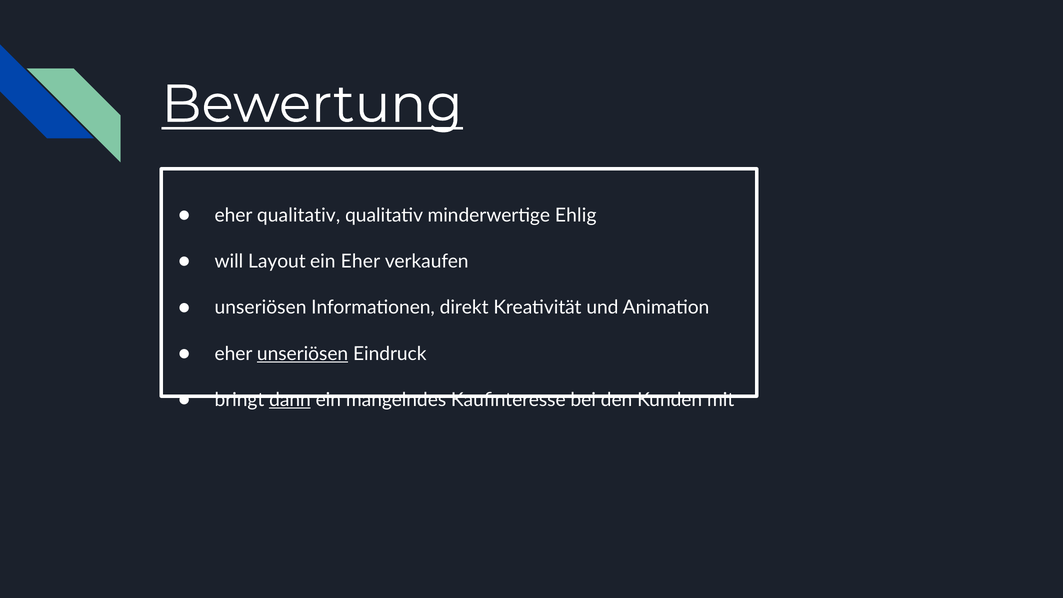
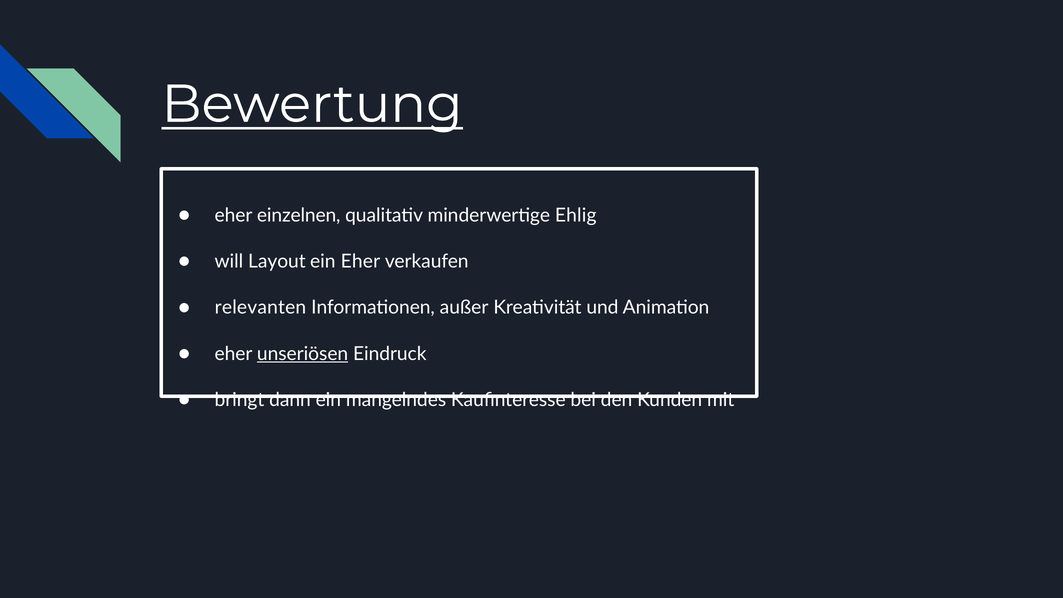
eher qualitativ: qualitativ -> einzelnen (299, 215)
unseriösen: unseriösen -> relevanten (260, 308)
direkt: direkt -> außer (464, 308)
dann underline: present -> none (290, 400)
